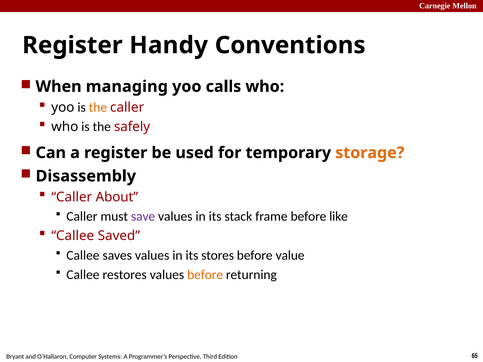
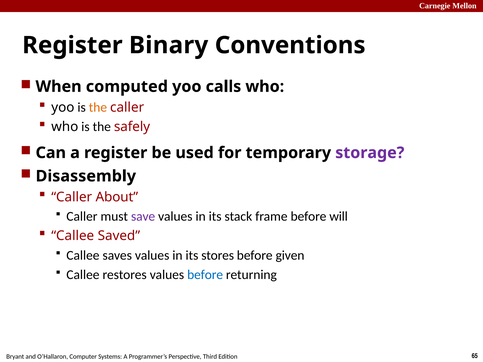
Handy: Handy -> Binary (169, 45)
managing: managing -> computed (127, 87)
storage colour: orange -> purple (370, 153)
like: like -> will (339, 217)
value: value -> given (290, 255)
before colour: orange -> blue (205, 275)
